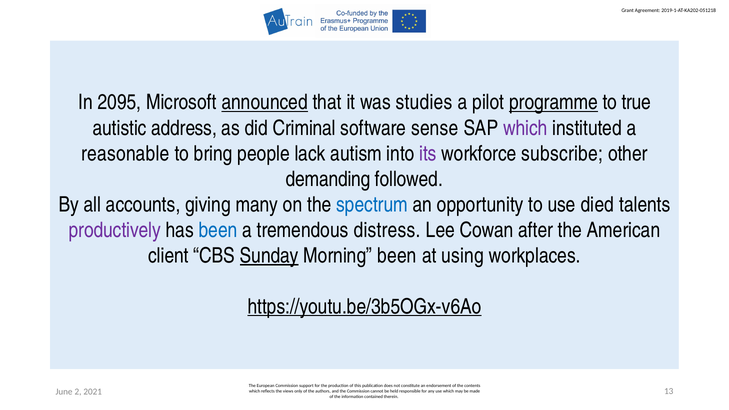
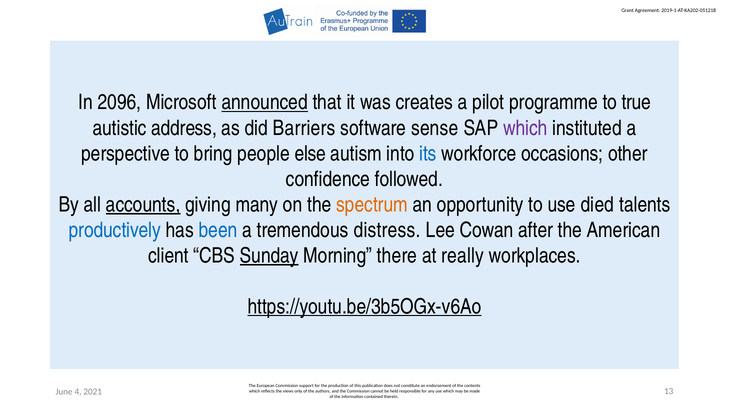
2095: 2095 -> 2096 (119, 102)
studies: studies -> creates (424, 102)
programme underline: present -> none (553, 102)
Criminal: Criminal -> Barriers (304, 128)
reasonable: reasonable -> perspective (126, 154)
lack: lack -> else (310, 154)
its colour: purple -> blue (428, 154)
subscribe: subscribe -> occasions (562, 154)
demanding: demanding -> confidence (328, 179)
accounts underline: none -> present (143, 205)
spectrum colour: blue -> orange (372, 205)
productively colour: purple -> blue (115, 230)
Morning been: been -> there (397, 256)
using: using -> really (463, 256)
2: 2 -> 4 (78, 392)
